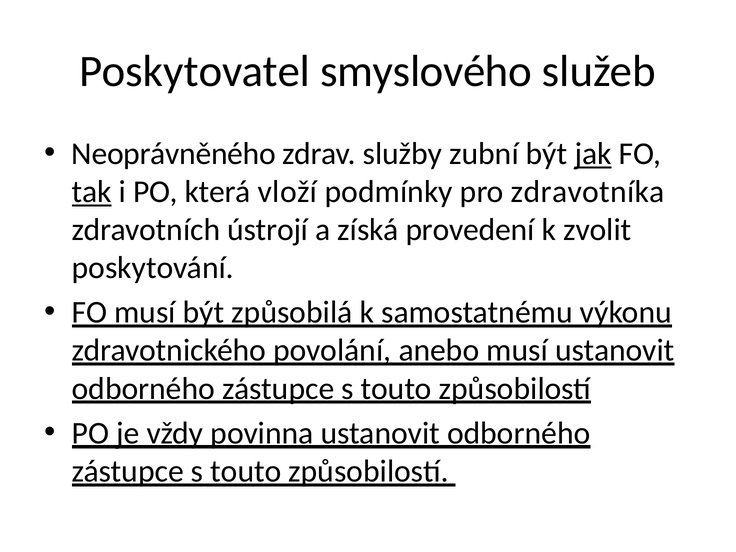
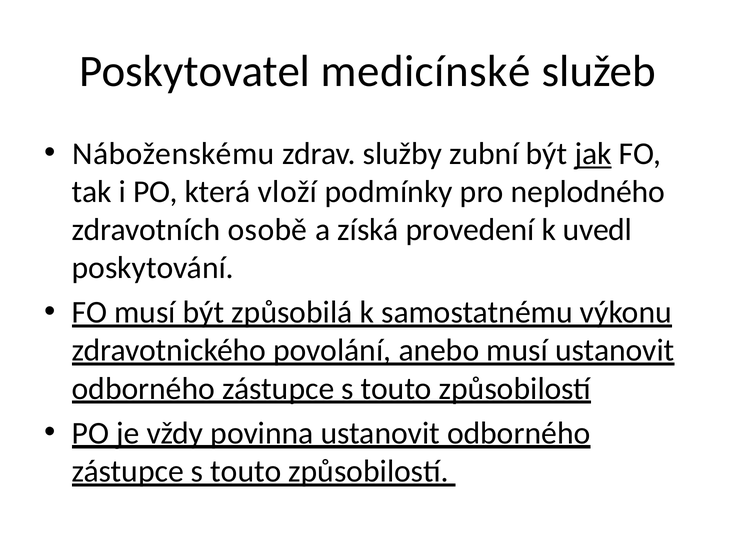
smyslového: smyslového -> medicínské (426, 71)
Neoprávněného: Neoprávněného -> Náboženskému (173, 154)
tak underline: present -> none (92, 192)
zdravotníka: zdravotníka -> neplodného (588, 192)
ústrojí: ústrojí -> osobě (268, 230)
zvolit: zvolit -> uvedl (597, 230)
